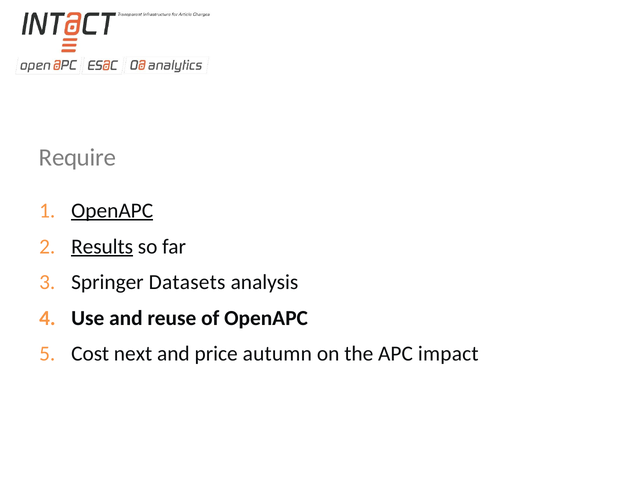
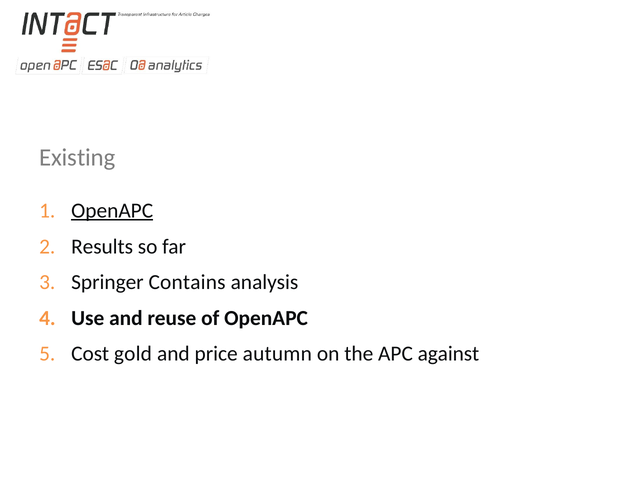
Require: Require -> Existing (77, 157)
Results underline: present -> none (102, 246)
Datasets: Datasets -> Contains (187, 282)
next: next -> gold (133, 354)
impact: impact -> against (448, 354)
